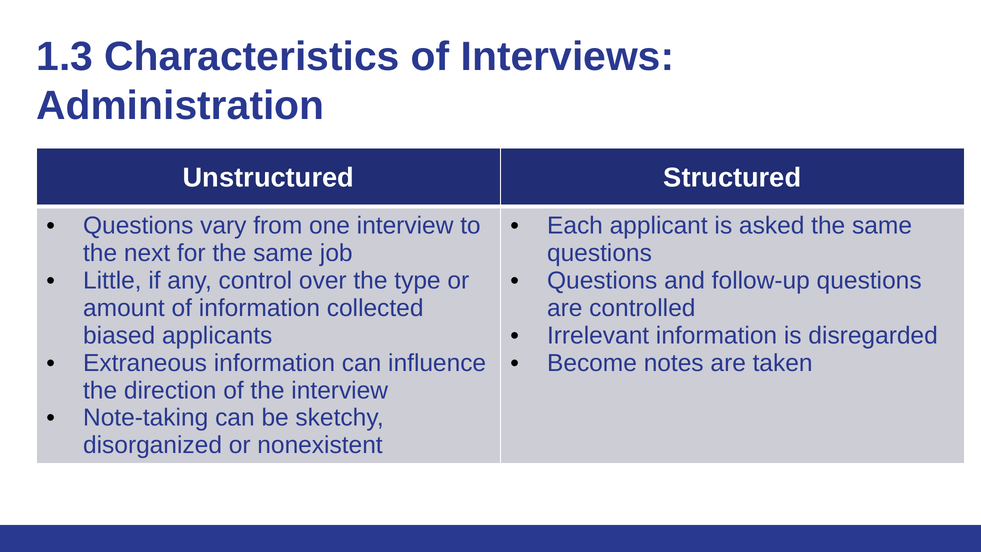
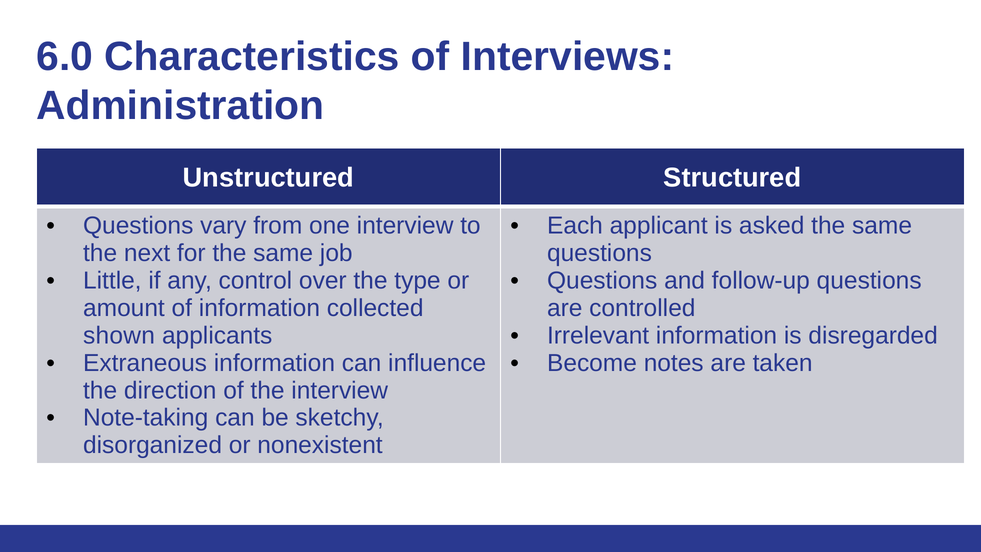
1.3: 1.3 -> 6.0 (65, 57)
biased: biased -> shown (119, 335)
